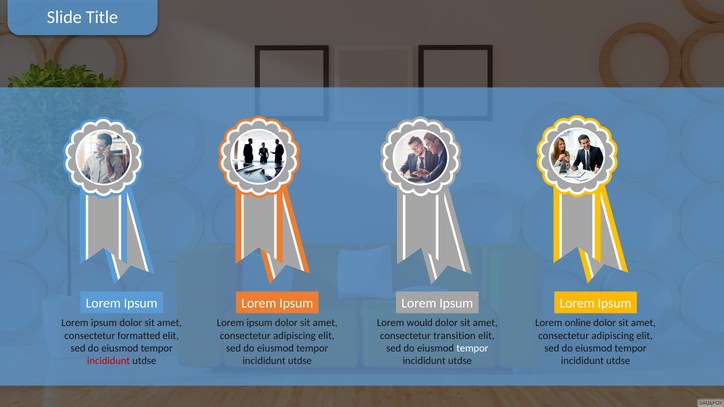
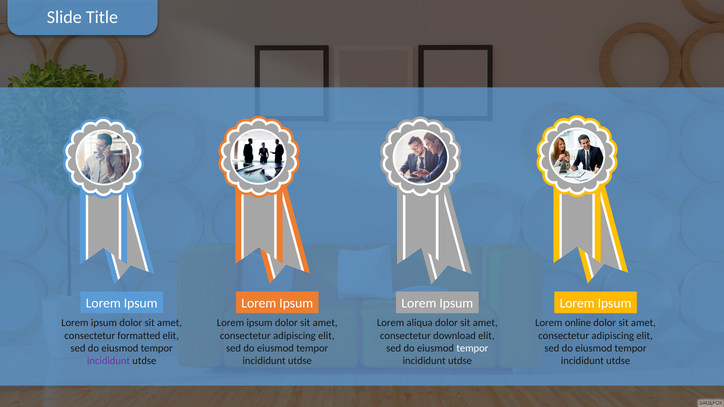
would: would -> aliqua (420, 323)
transition: transition -> download (455, 336)
incididunt colour: red -> purple (109, 361)
